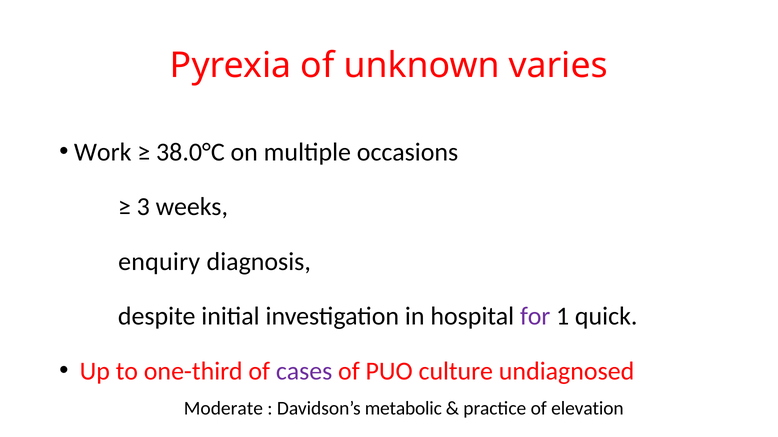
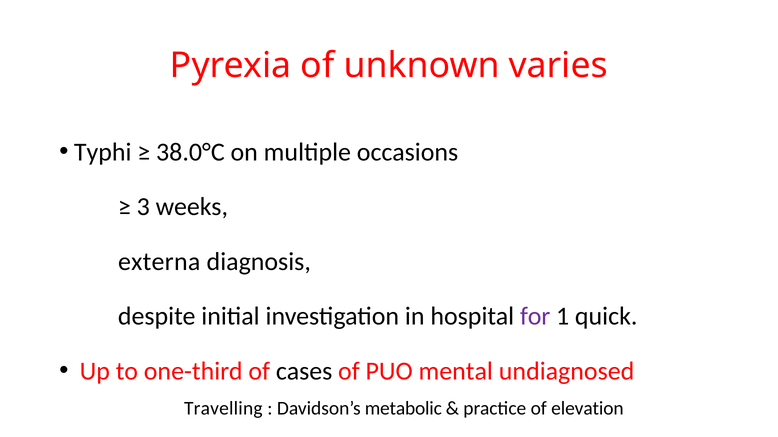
Work: Work -> Typhi (103, 152)
enquiry: enquiry -> externa (159, 262)
cases colour: purple -> black (304, 371)
culture: culture -> mental (456, 371)
Moderate: Moderate -> Travelling (223, 409)
